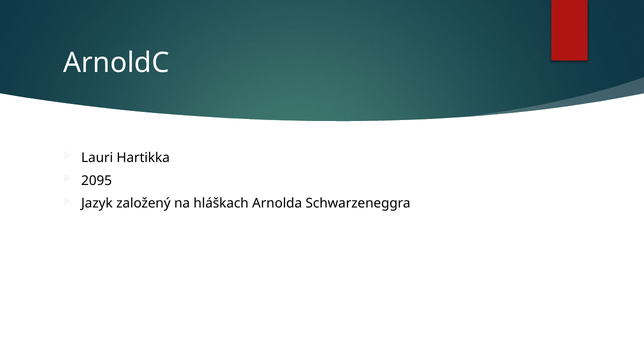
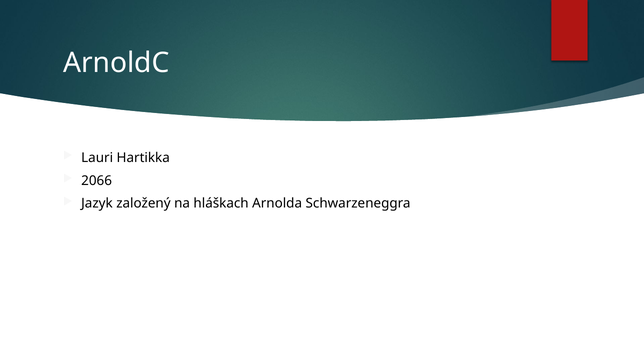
2095: 2095 -> 2066 (97, 180)
